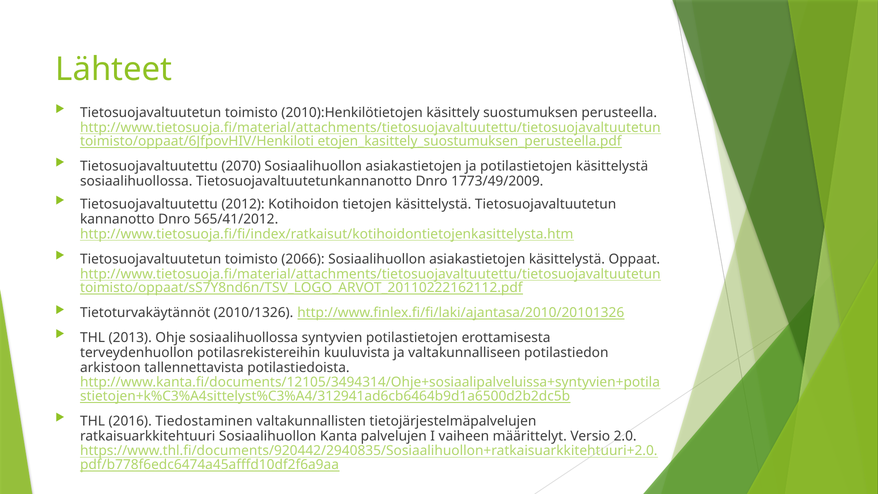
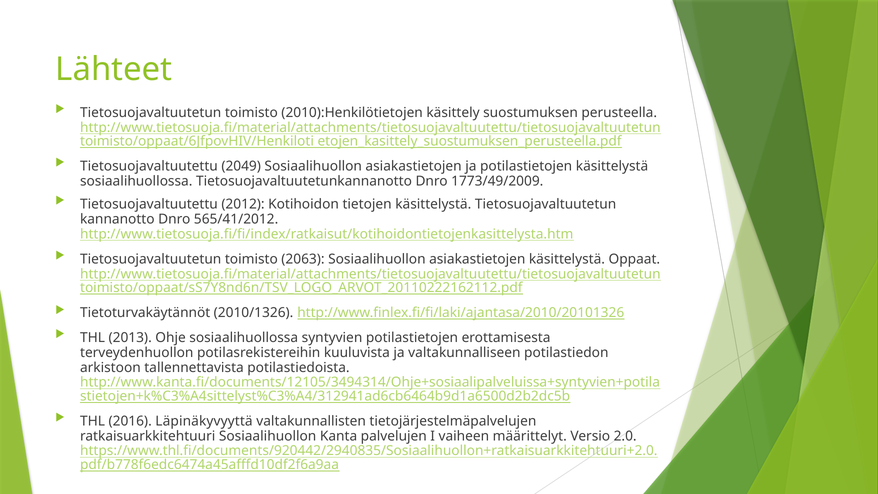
2070: 2070 -> 2049 (241, 166)
2066: 2066 -> 2063 (303, 259)
Tiedostaminen: Tiedostaminen -> Läpinäkyvyyttä (204, 421)
